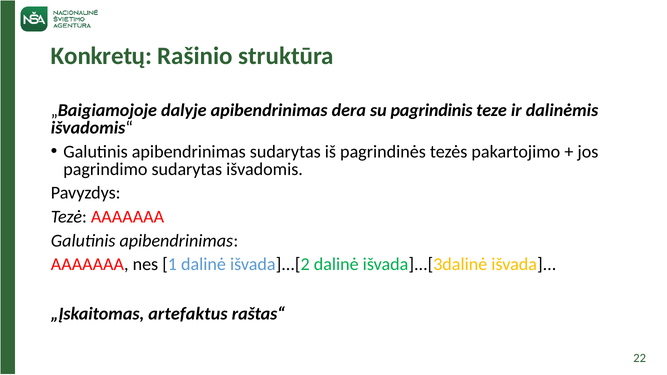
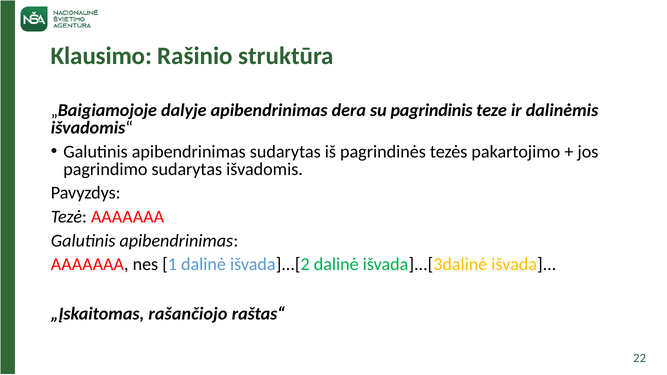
Konkretų: Konkretų -> Klausimo (101, 56)
artefaktus: artefaktus -> rašančiojo (188, 314)
